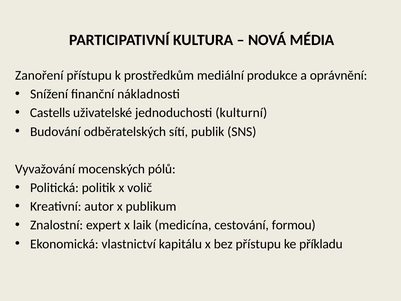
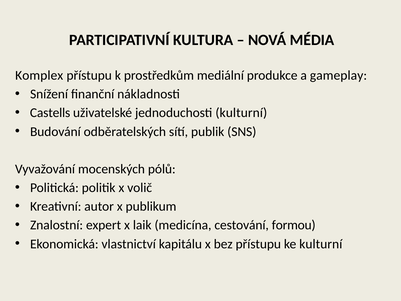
Zanoření: Zanoření -> Komplex (39, 75)
oprávnění: oprávnění -> gameplay (338, 75)
ke příkladu: příkladu -> kulturní (321, 244)
